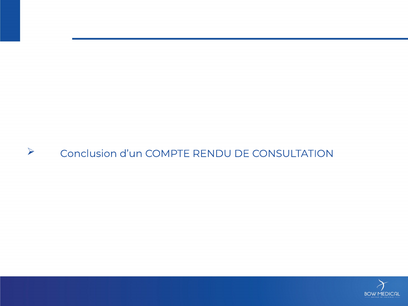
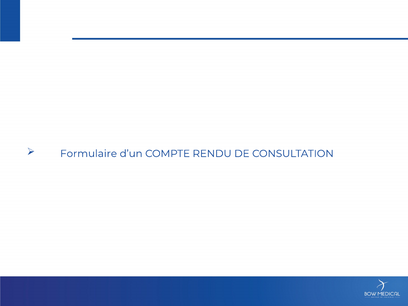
Conclusion: Conclusion -> Formulaire (89, 154)
